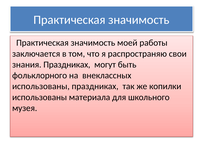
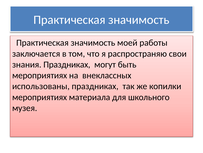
фольклорного: фольклорного -> мероприятиях (40, 75)
использованы: использованы -> мероприятиях (40, 97)
